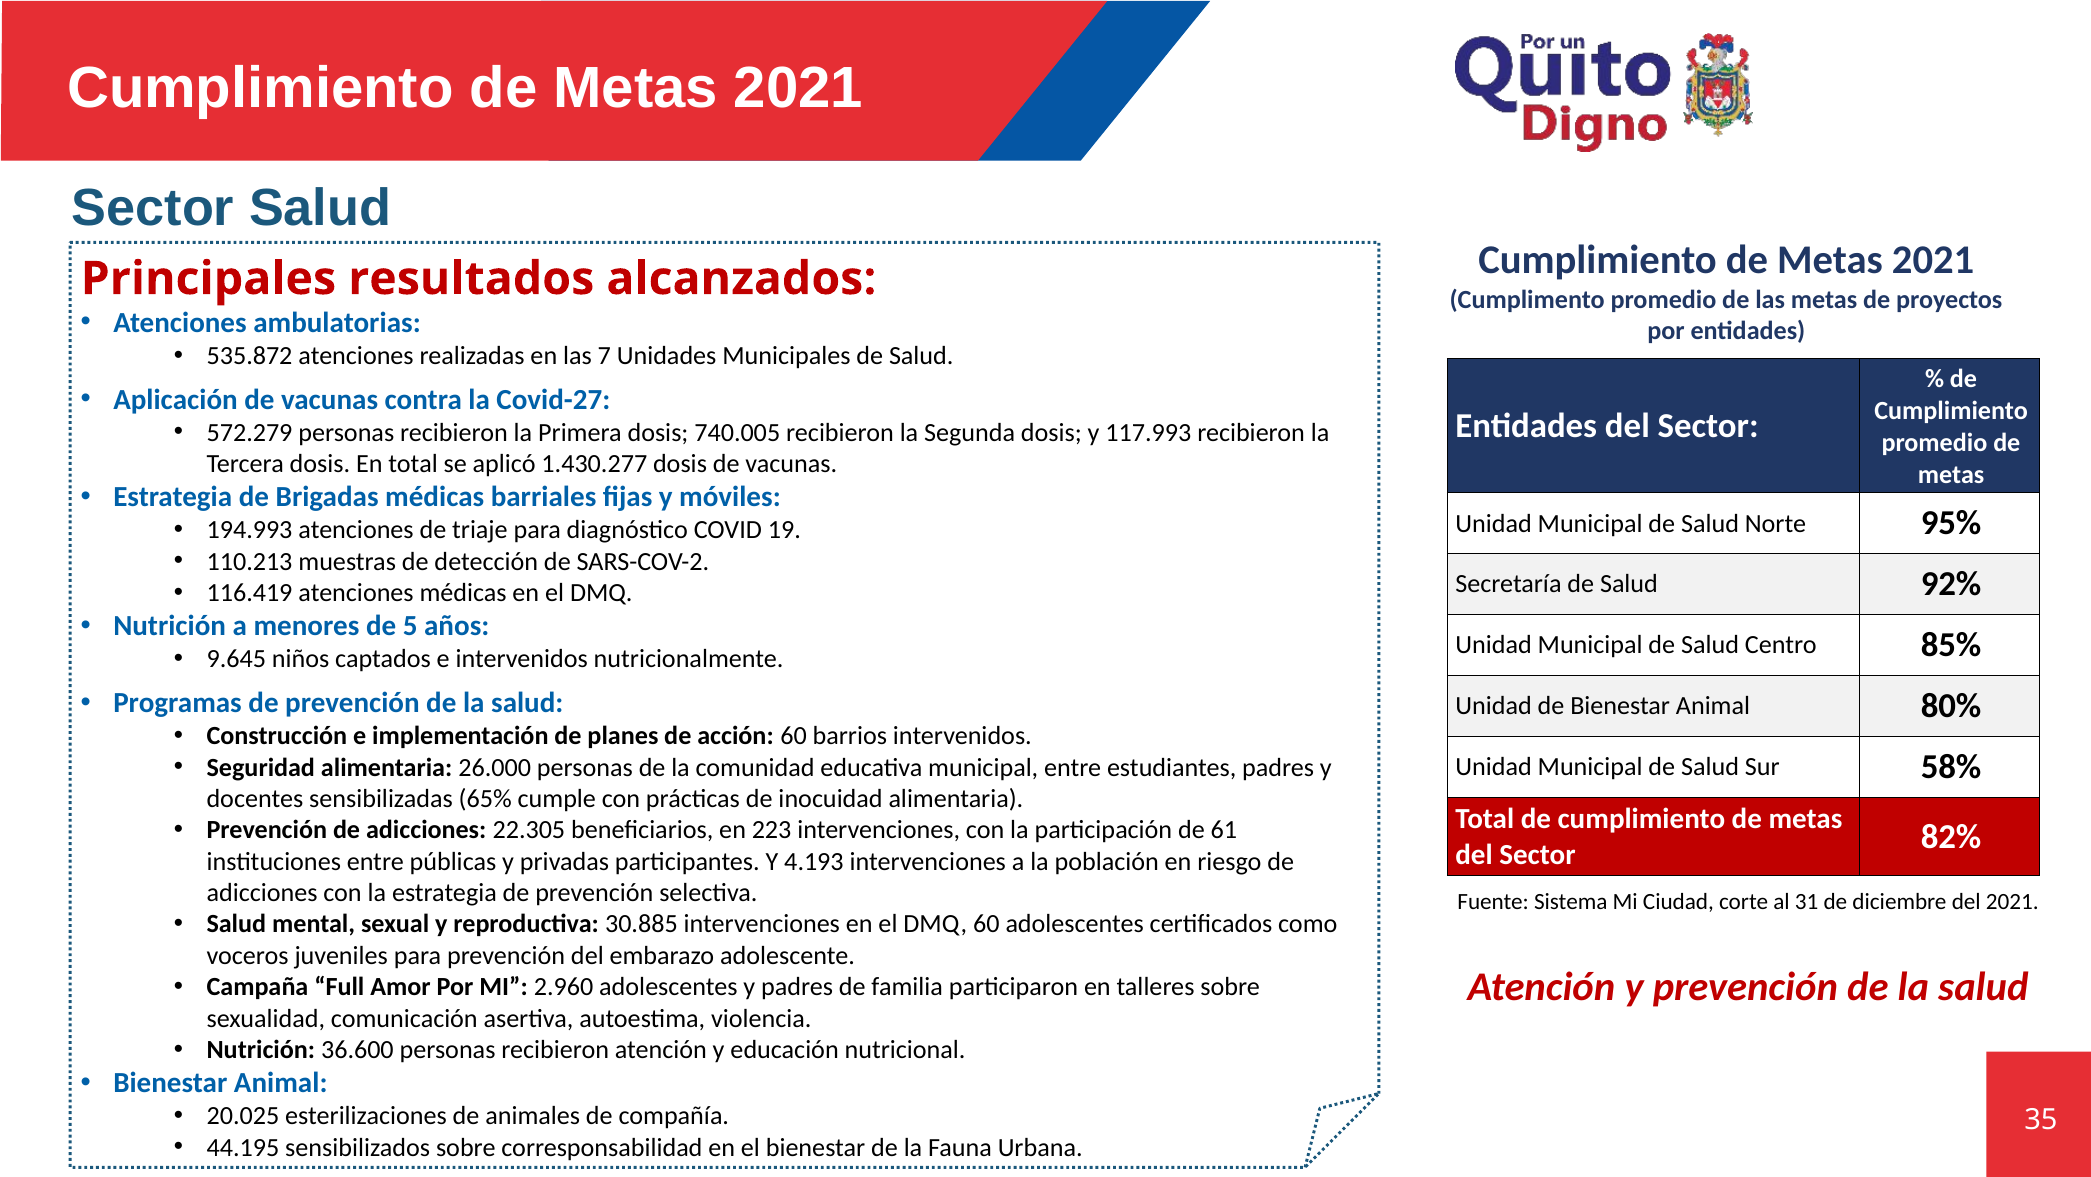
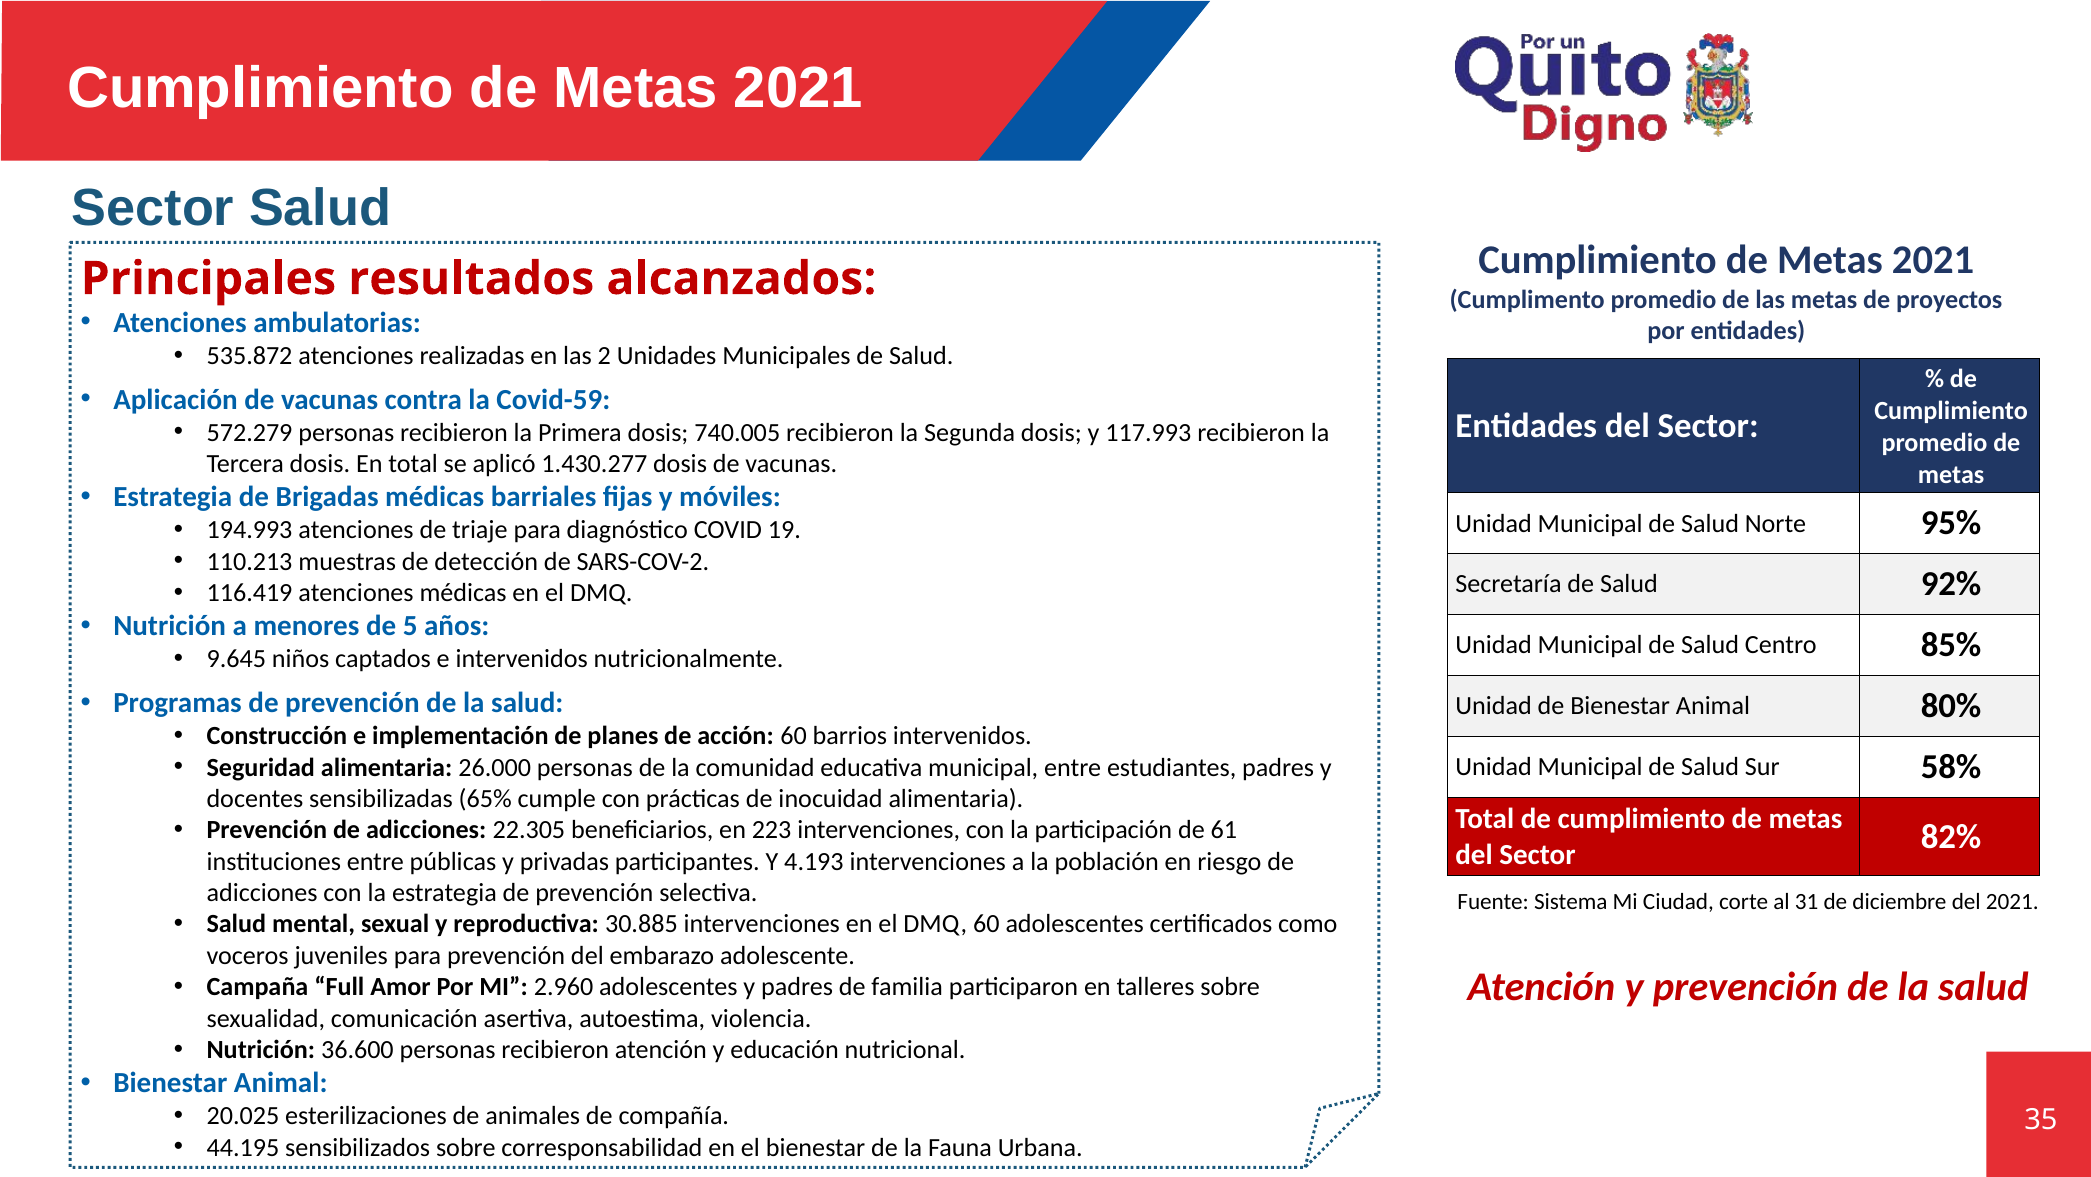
7: 7 -> 2 (604, 356)
Covid-27: Covid-27 -> Covid-59 (553, 399)
